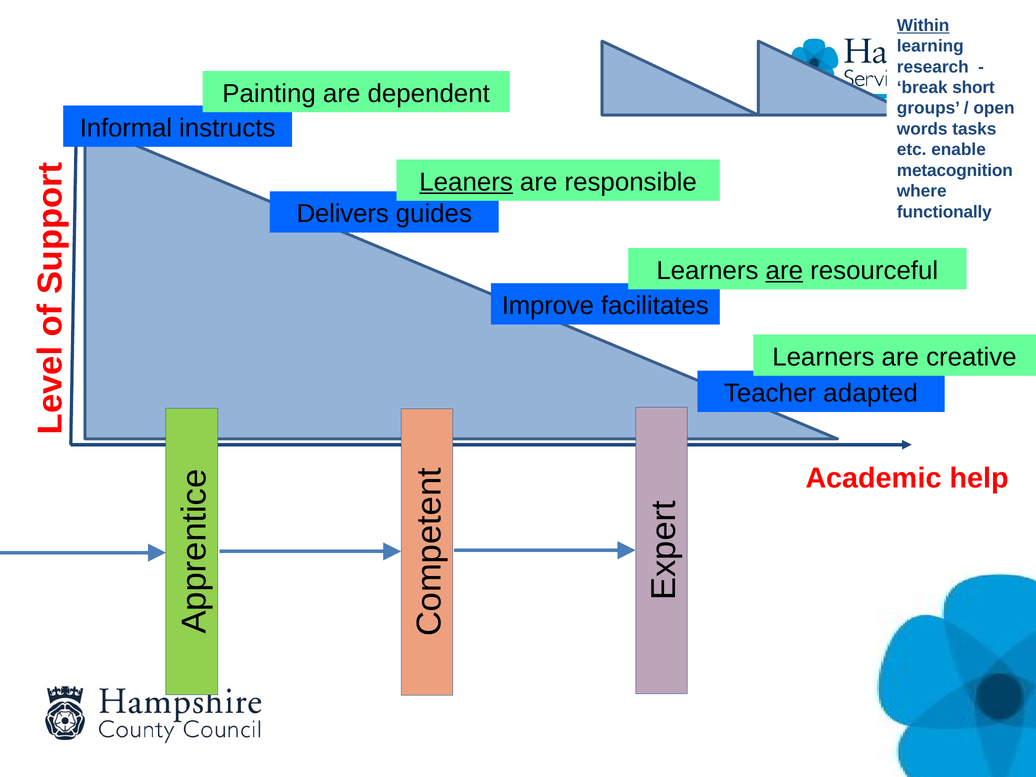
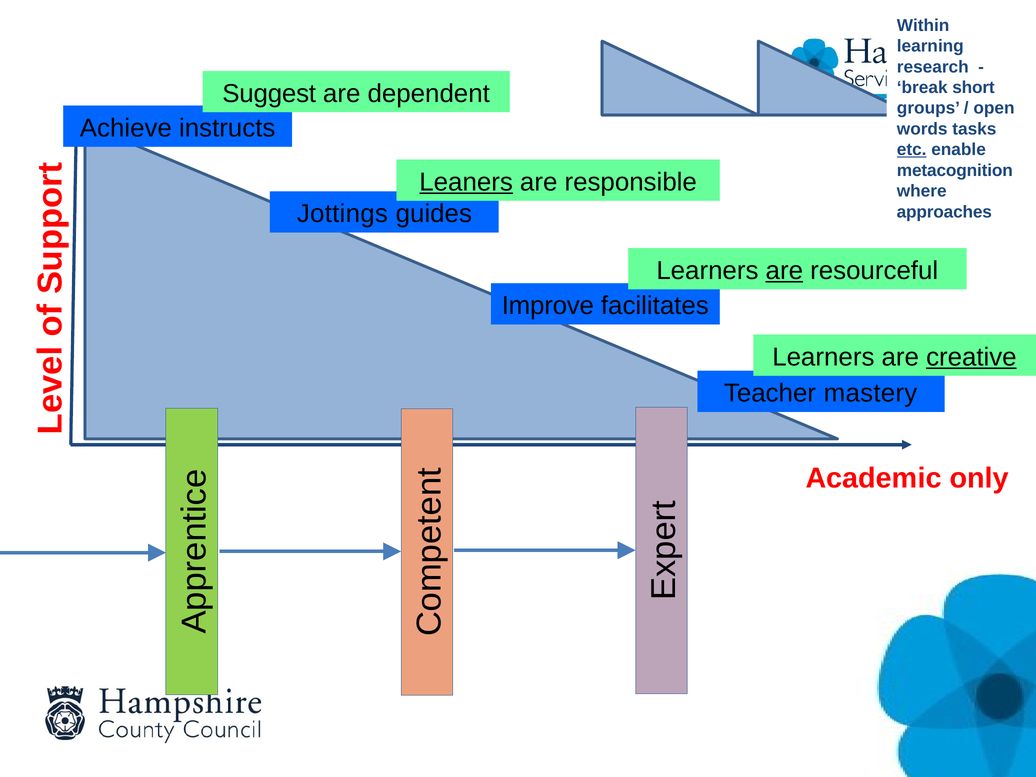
Within underline: present -> none (923, 25)
Painting: Painting -> Suggest (269, 93)
Informal: Informal -> Achieve (126, 128)
etc underline: none -> present (912, 150)
Delivers: Delivers -> Jottings (342, 214)
functionally: functionally -> approaches (944, 212)
creative underline: none -> present (971, 357)
adapted: adapted -> mastery (870, 393)
help: help -> only (979, 478)
